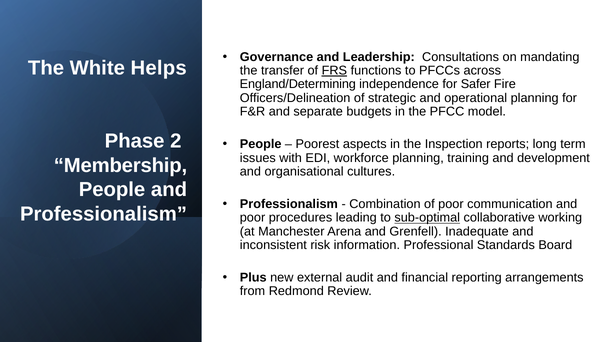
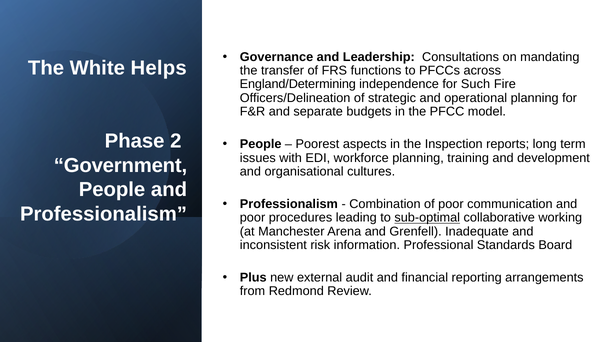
FRS underline: present -> none (334, 71)
Safer: Safer -> Such (476, 84)
Membership: Membership -> Government (121, 166)
